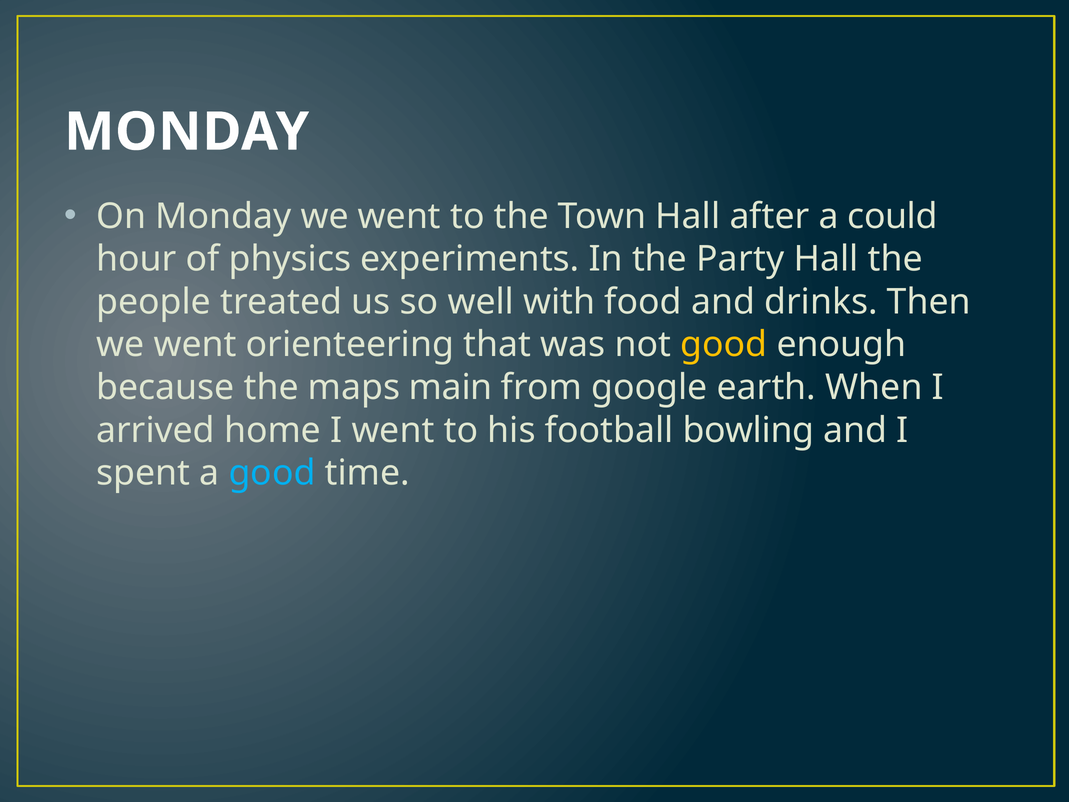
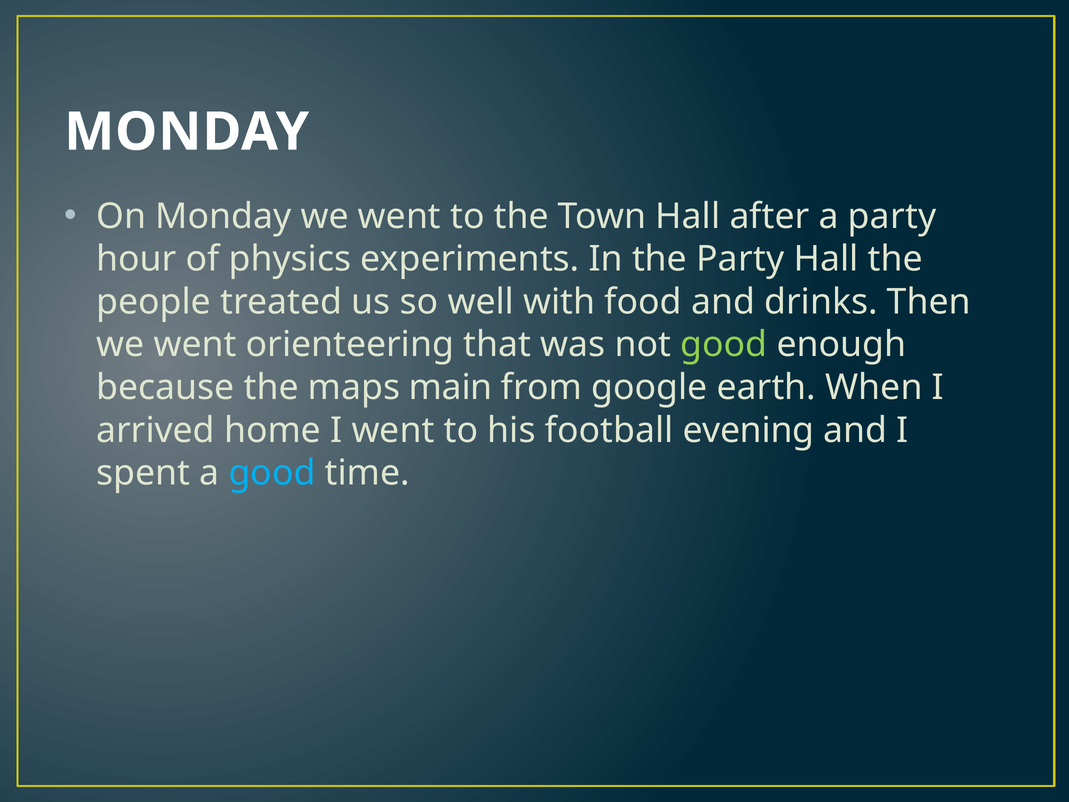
a could: could -> party (892, 216)
good colour: yellow -> light green (724, 345)
bowling: bowling -> evening (748, 430)
